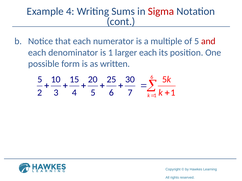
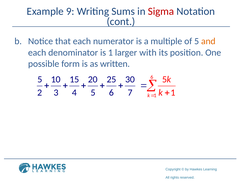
Example 4: 4 -> 9 (70, 11)
and colour: red -> orange (208, 41)
larger each: each -> with (148, 53)
